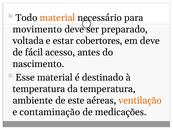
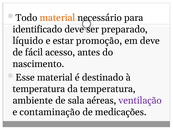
movimento: movimento -> identificado (37, 29)
voltada: voltada -> líquido (28, 41)
cobertores: cobertores -> promoção (99, 41)
este: este -> sala (76, 100)
ventilação colour: orange -> purple (140, 100)
